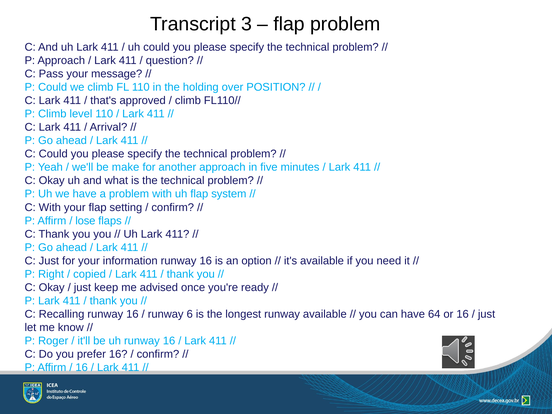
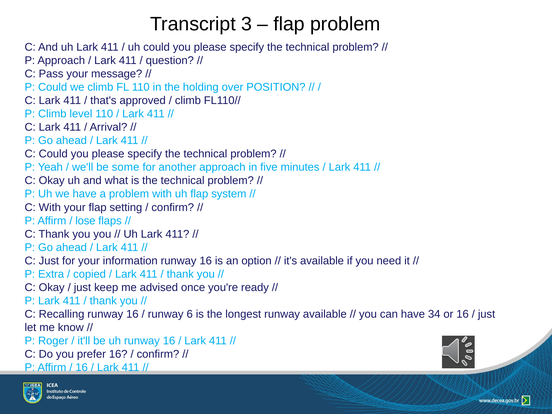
make: make -> some (126, 167)
Right: Right -> Extra (51, 274)
64: 64 -> 34 (434, 314)
